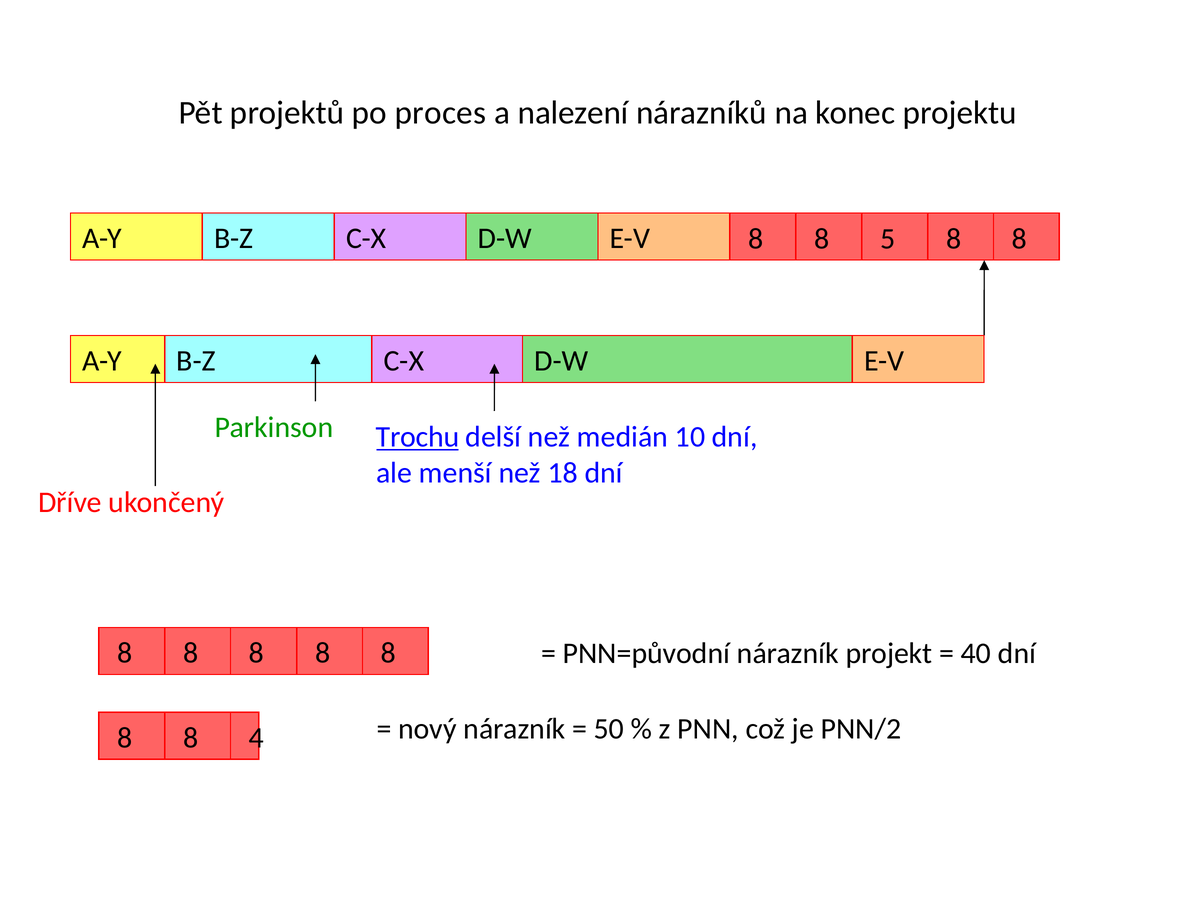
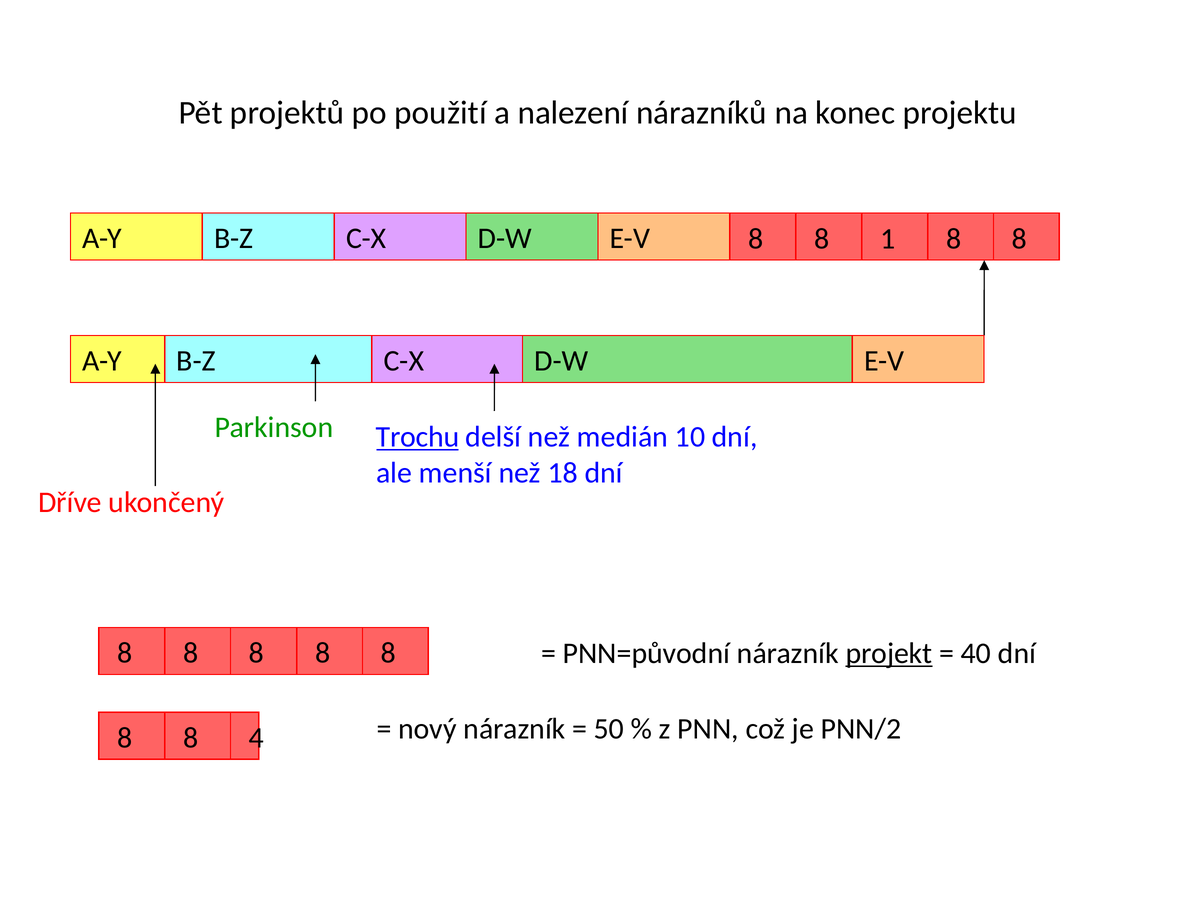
proces: proces -> použití (441, 113)
5: 5 -> 1 (888, 239)
projekt underline: none -> present (889, 653)
